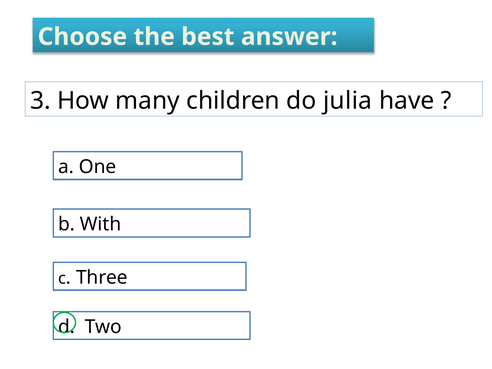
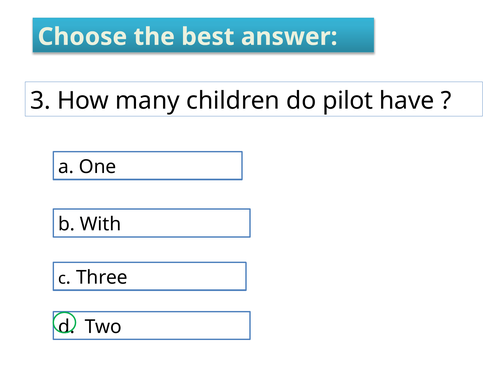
julia: julia -> pilot (348, 101)
